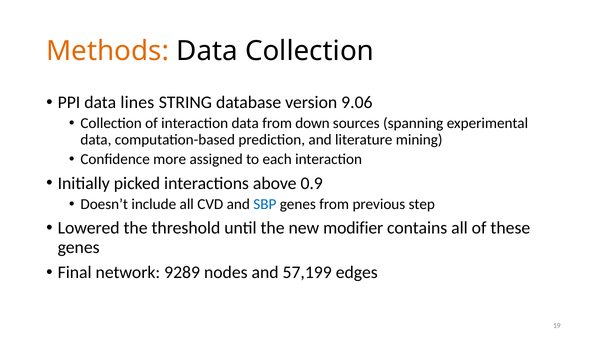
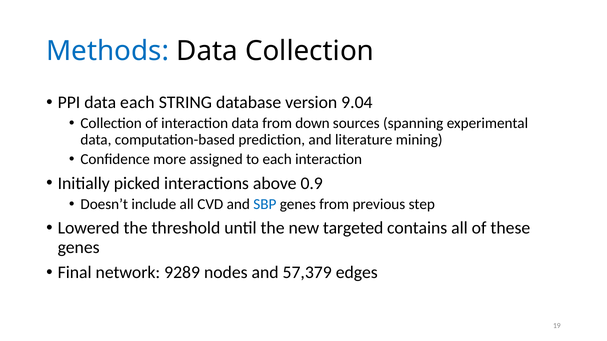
Methods colour: orange -> blue (108, 51)
data lines: lines -> each (137, 103)
9.06: 9.06 -> 9.04 (357, 103)
modifier: modifier -> targeted (353, 228)
57,199: 57,199 -> 57,379 (307, 273)
